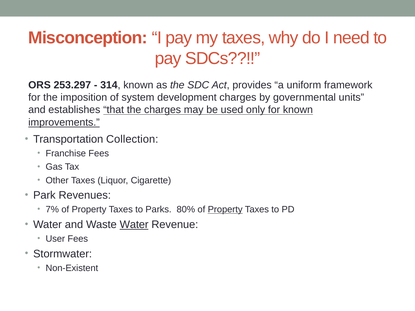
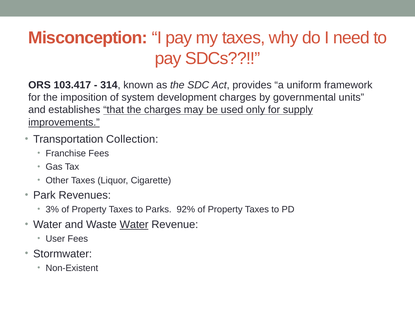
253.297: 253.297 -> 103.417 (72, 85)
for known: known -> supply (298, 110)
7%: 7% -> 3% (52, 210)
80%: 80% -> 92% (186, 210)
Property underline: present -> none (225, 210)
